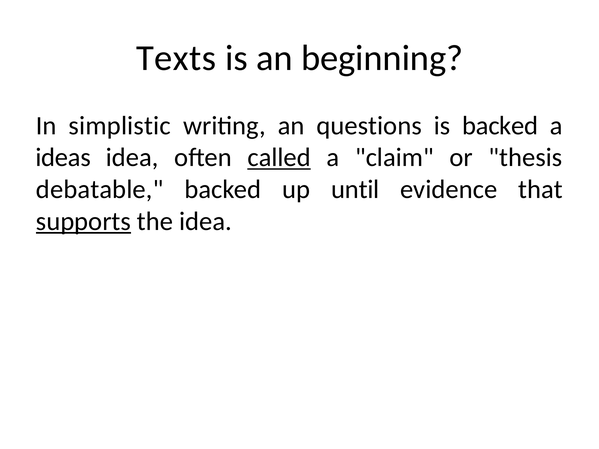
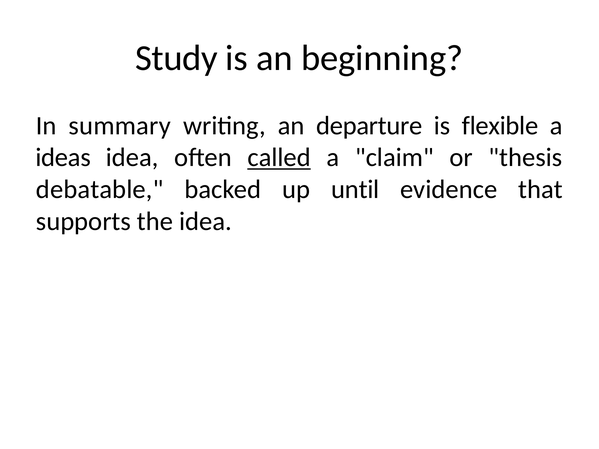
Texts: Texts -> Study (176, 58)
simplistic: simplistic -> summary (120, 126)
questions: questions -> departure (369, 126)
is backed: backed -> flexible (500, 126)
supports underline: present -> none (83, 222)
